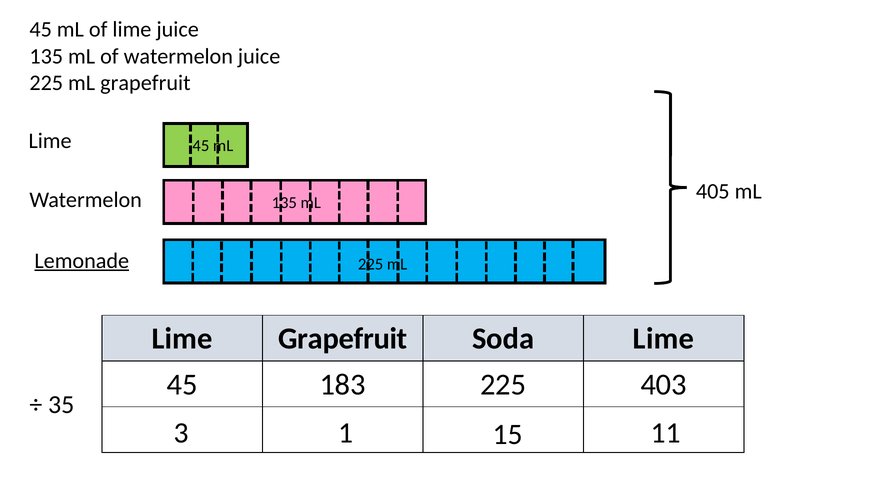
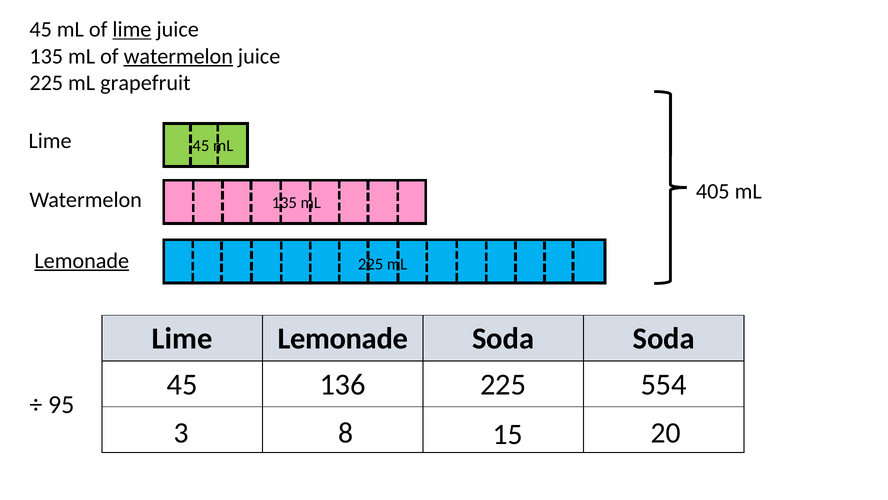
lime underline: none -> present (132, 29)
watermelon underline: none -> present (178, 56)
Lime Grapefruit: Grapefruit -> Lemonade (343, 339)
Soda Lime: Lime -> Soda (664, 339)
183: 183 -> 136 (343, 384)
403: 403 -> 554 (664, 384)
35: 35 -> 95 (61, 404)
1: 1 -> 8 (346, 432)
11: 11 -> 20 (666, 432)
